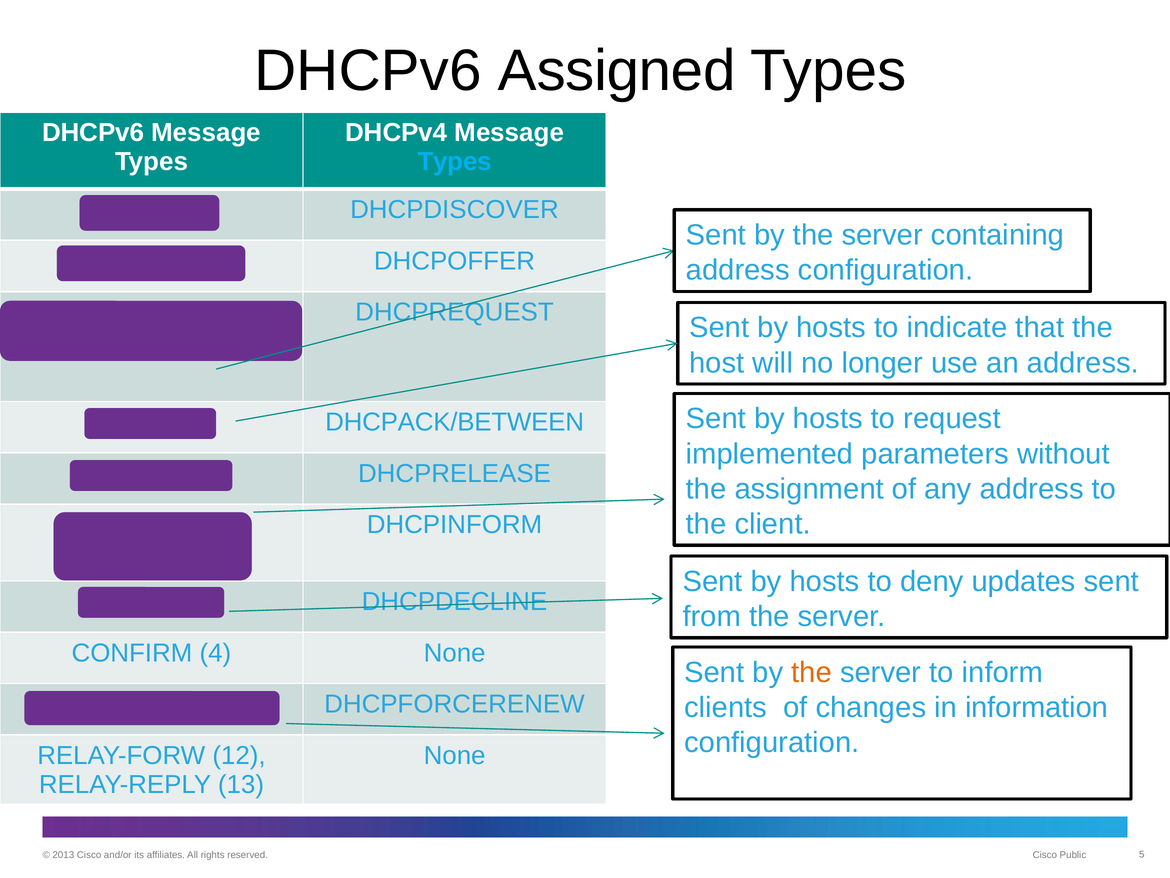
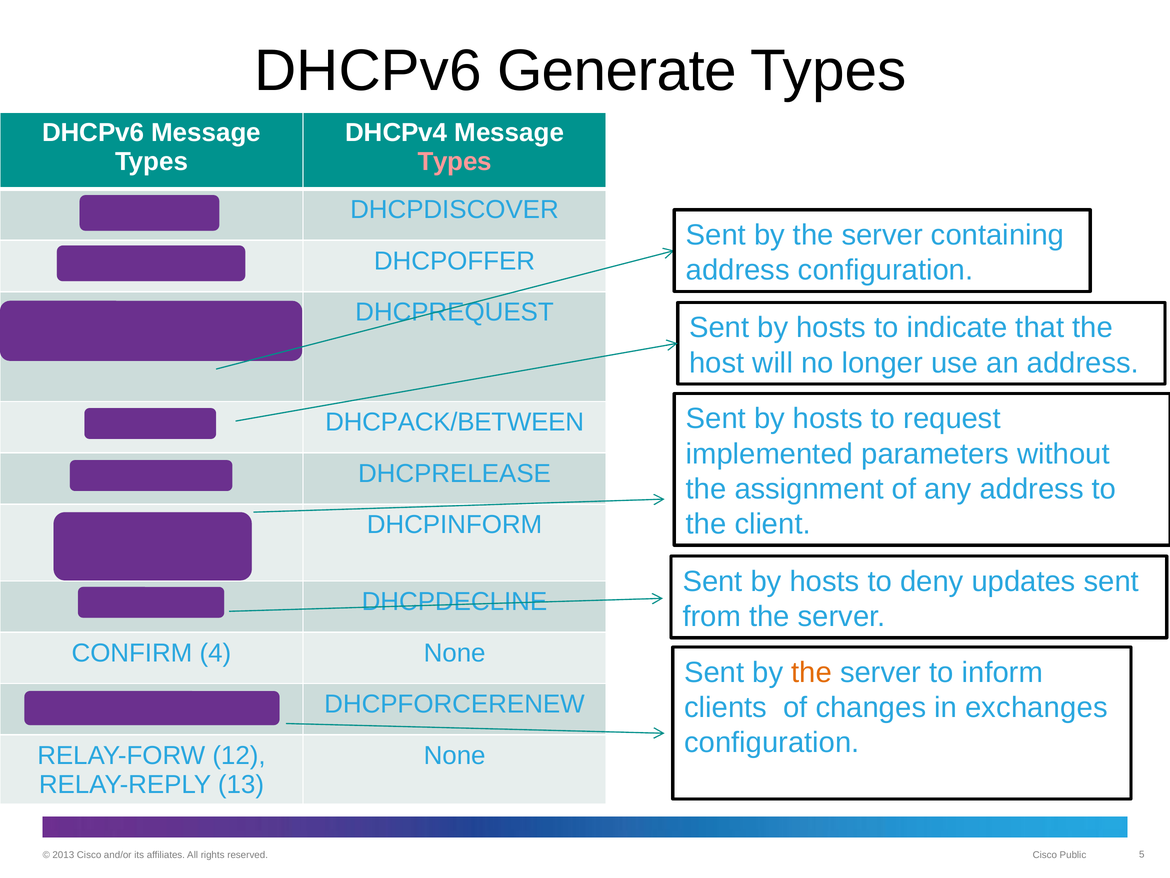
Assigned: Assigned -> Generate (617, 71)
Types colour: light blue -> pink (455, 162)
information: information -> exchanges (1036, 707)
